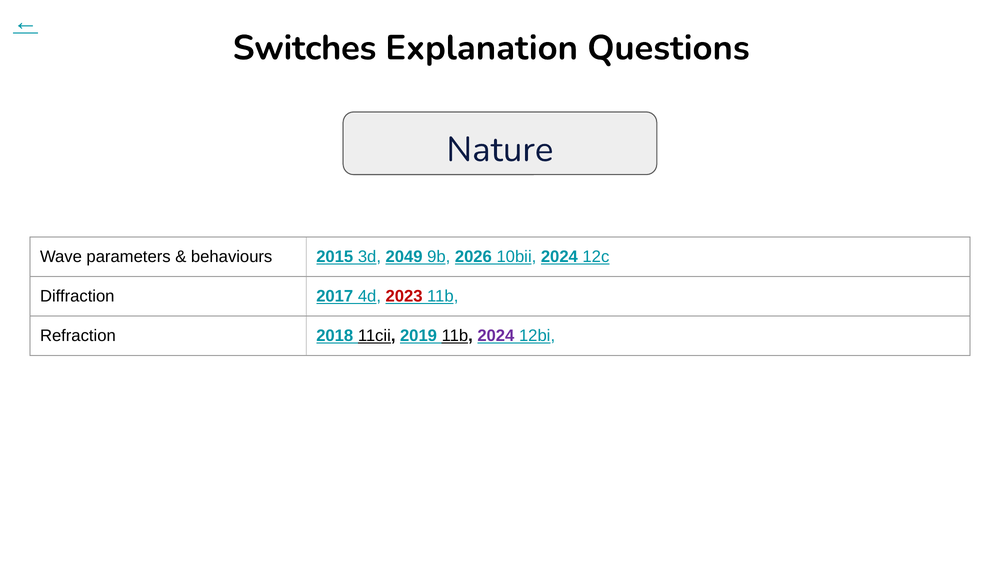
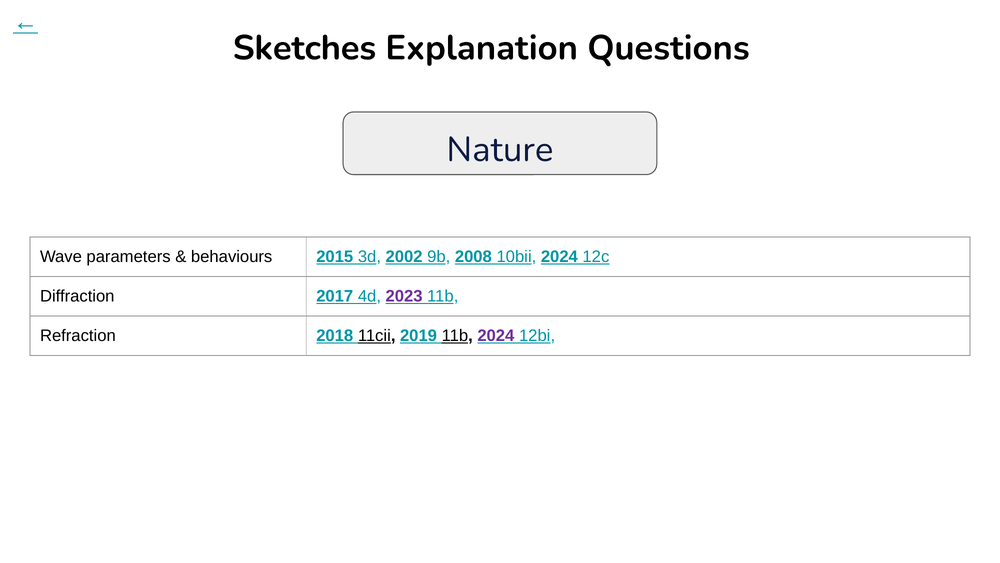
Switches: Switches -> Sketches (305, 48)
2049: 2049 -> 2002 (404, 256)
2026: 2026 -> 2008 (473, 256)
2023 colour: red -> purple (404, 296)
